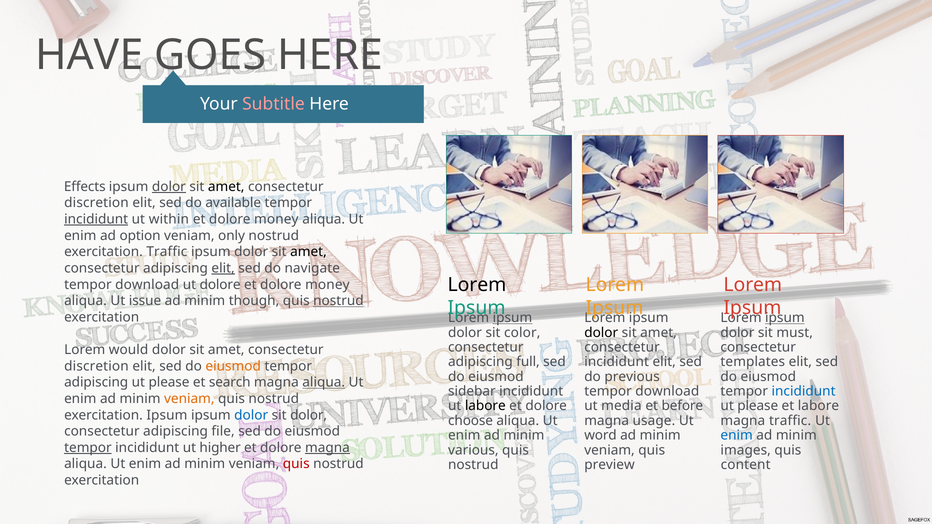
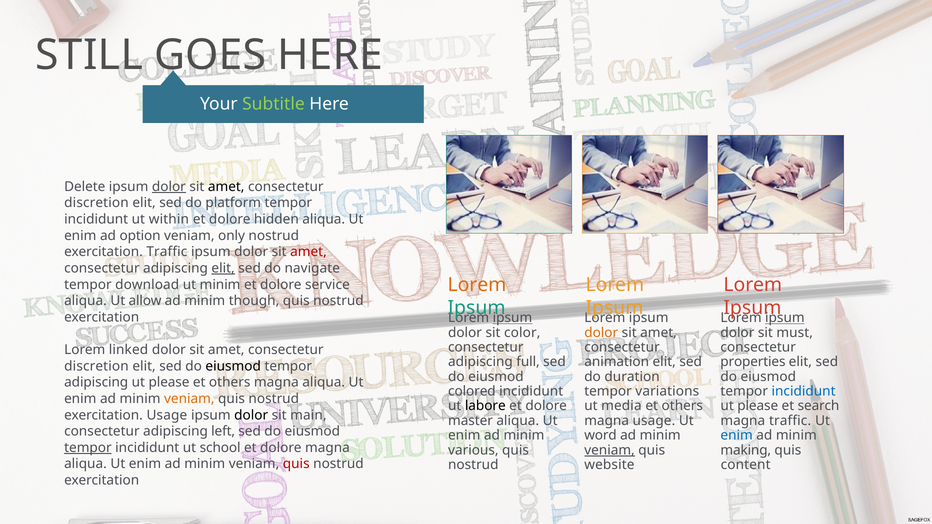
HAVE: HAVE -> STILL (89, 55)
Subtitle colour: pink -> light green (273, 104)
Effects: Effects -> Delete (85, 187)
available: available -> platform (233, 203)
incididunt underline: present -> none (96, 219)
money: money -> hidden (276, 219)
amet colour: black -> red (309, 252)
Lorem colour: black -> orange (477, 285)
ut dolore: dolore -> minim (220, 285)
money: money -> service (327, 285)
issue: issue -> allow (145, 301)
nostrud underline: present -> none (338, 301)
dolor colour: black -> orange (601, 333)
would: would -> linked (128, 350)
incididunt: incididunt -> animation (617, 362)
templates: templates -> properties (753, 362)
eiusmod colour: orange -> black (233, 366)
previous: previous -> duration (632, 377)
search: search -> others (230, 383)
aliqua underline: present -> none (324, 383)
sidebar: sidebar -> colored (472, 391)
download: download -> variations (667, 391)
before: before -> others (682, 406)
et labore: labore -> search (819, 406)
exercitation Ipsum: Ipsum -> Usage (167, 415)
dolor colour: blue -> black (251, 415)
sit dolor: dolor -> main (308, 415)
choose: choose -> master (470, 421)
file: file -> left (223, 432)
higher: higher -> school (220, 448)
magna underline: present -> none (327, 448)
veniam underline: none -> present (610, 450)
images: images -> making (746, 450)
preview: preview -> website (609, 465)
